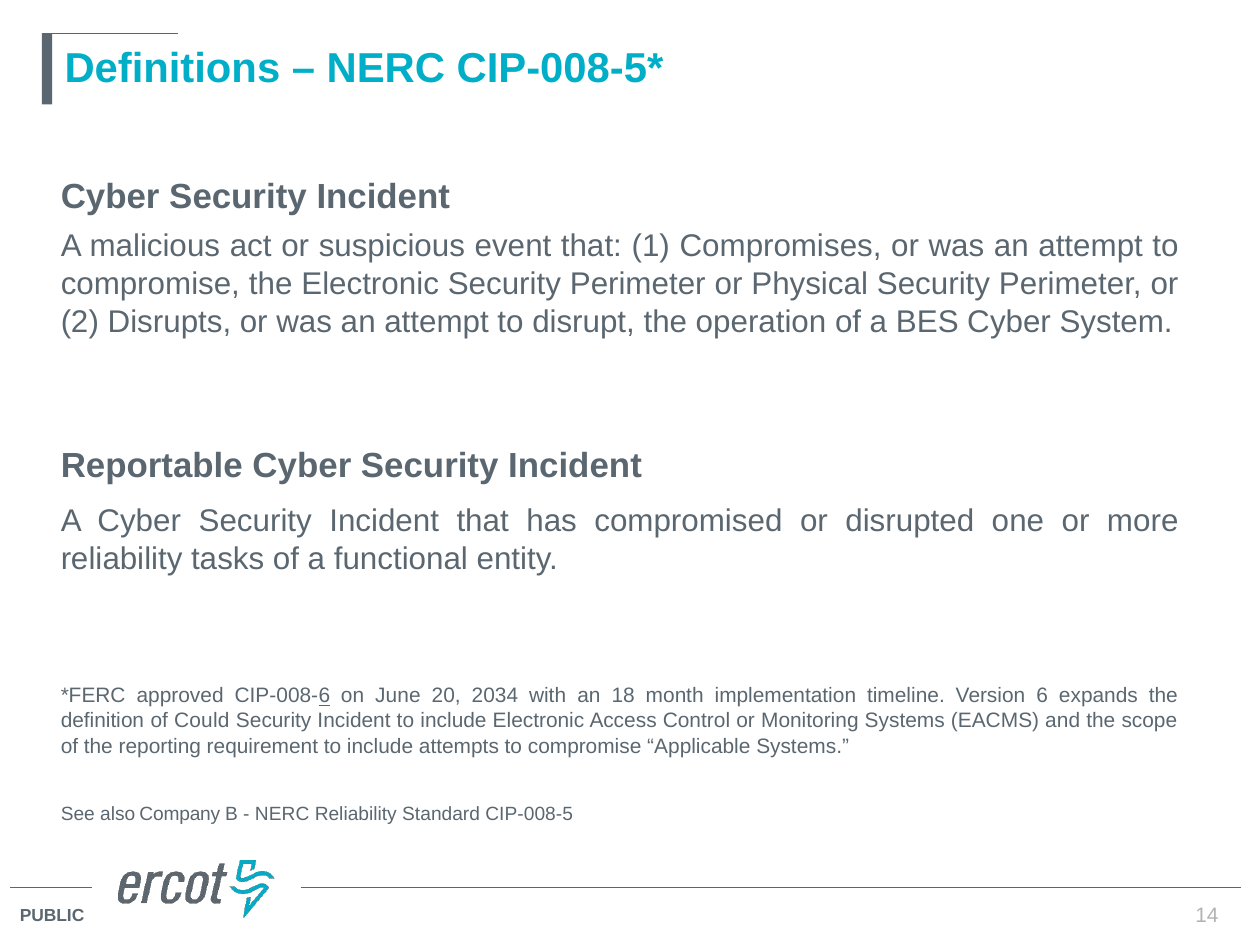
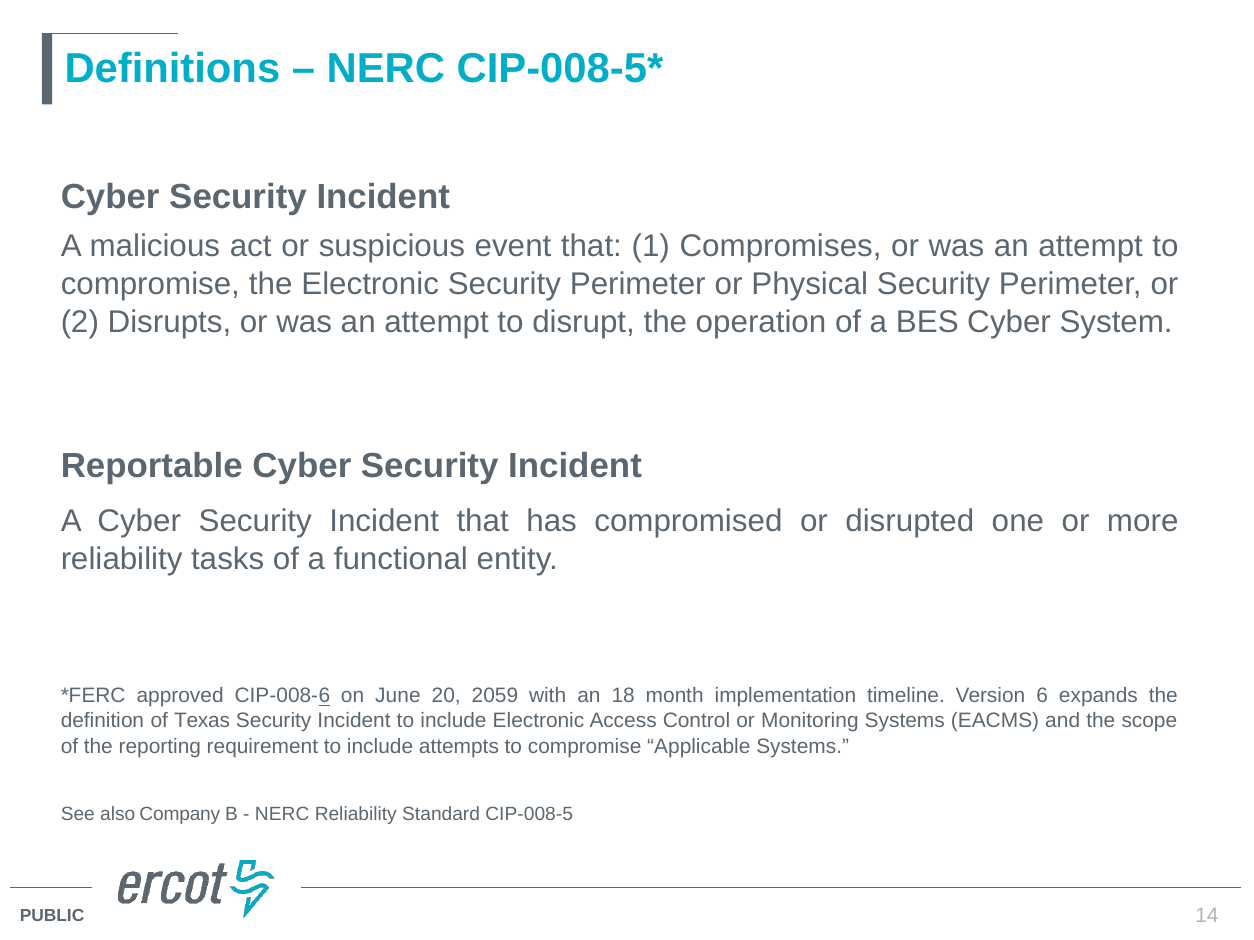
2034: 2034 -> 2059 (495, 696)
Could: Could -> Texas (202, 721)
